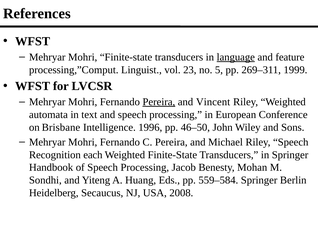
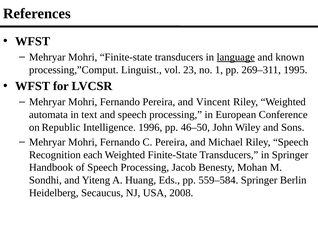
feature: feature -> known (290, 57)
5: 5 -> 1 (219, 70)
1999: 1999 -> 1995 (295, 70)
Pereira underline: present -> none (159, 102)
Brisbane: Brisbane -> Republic (61, 128)
